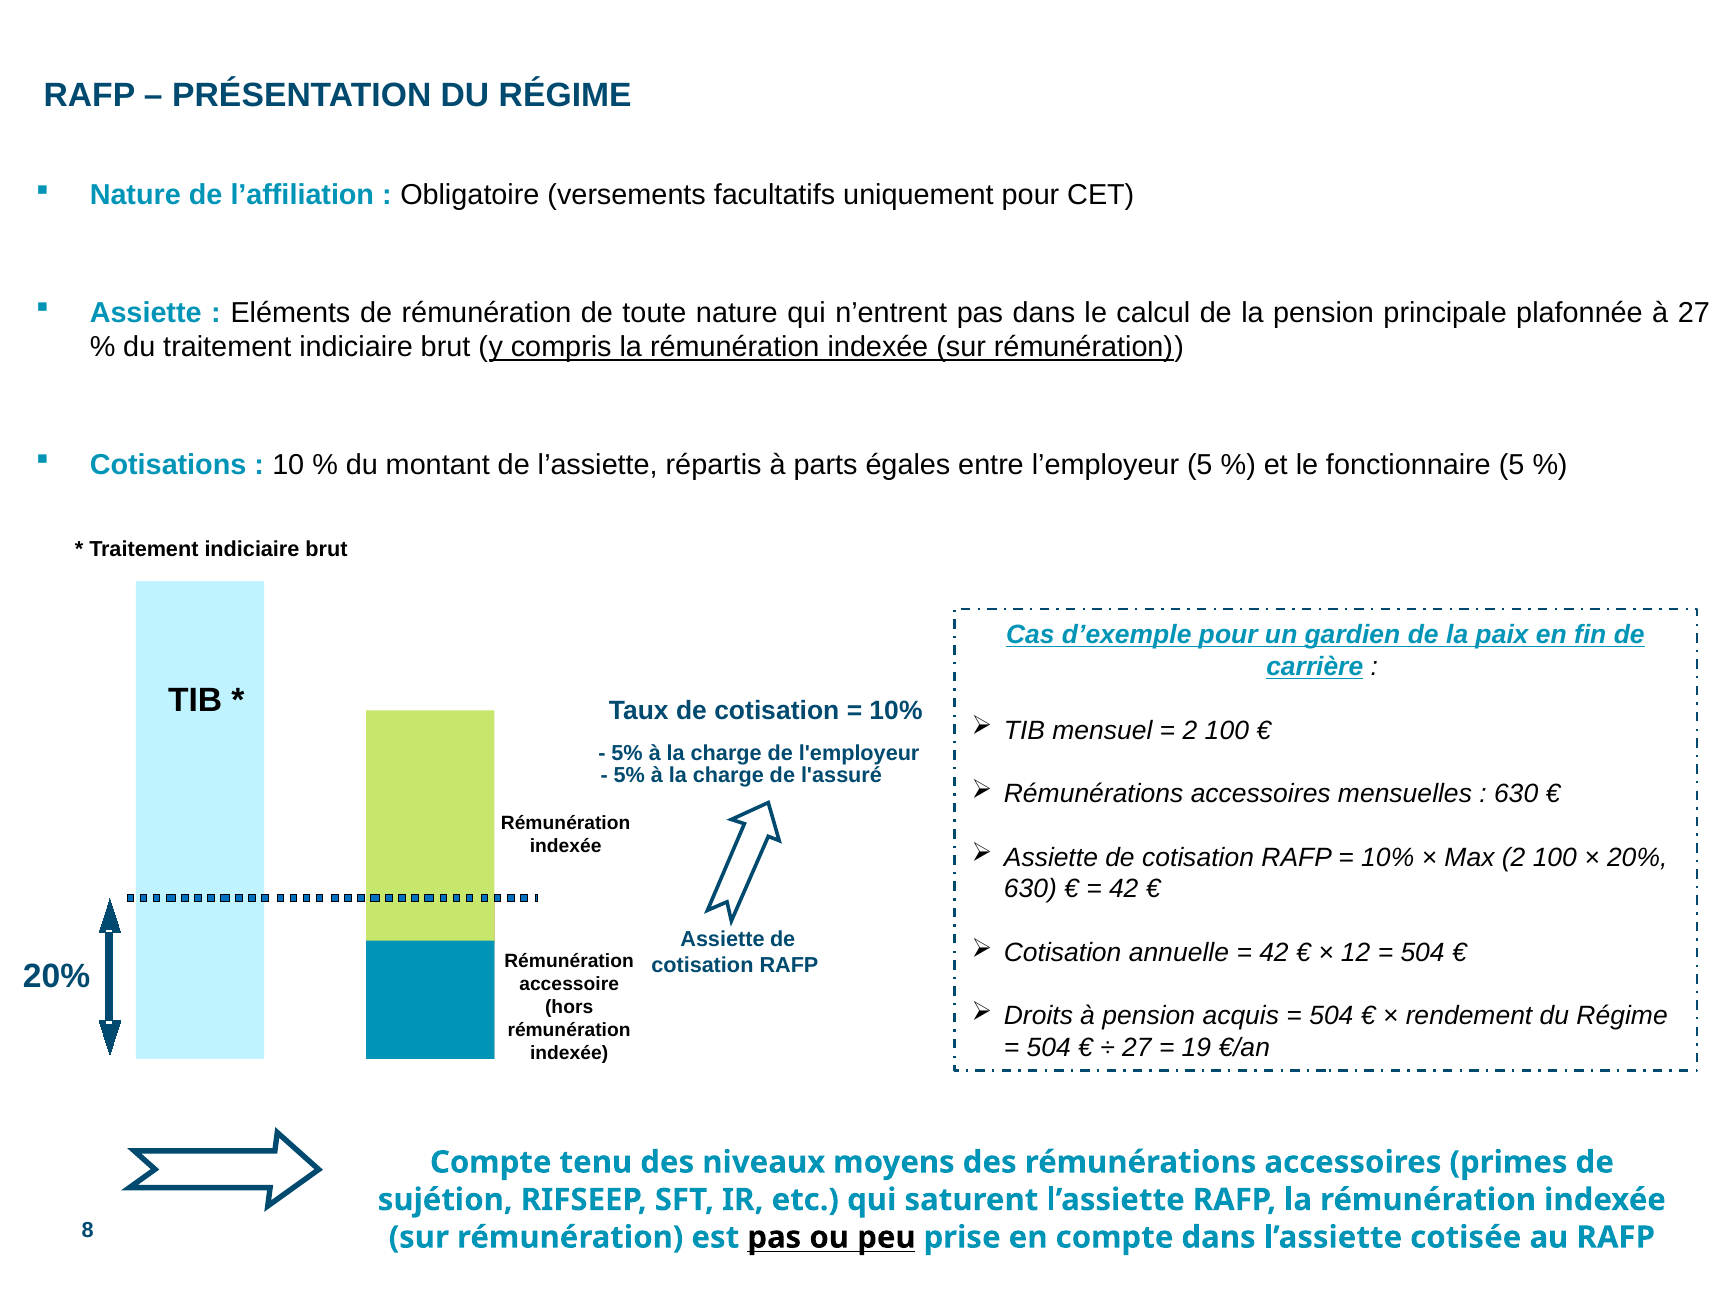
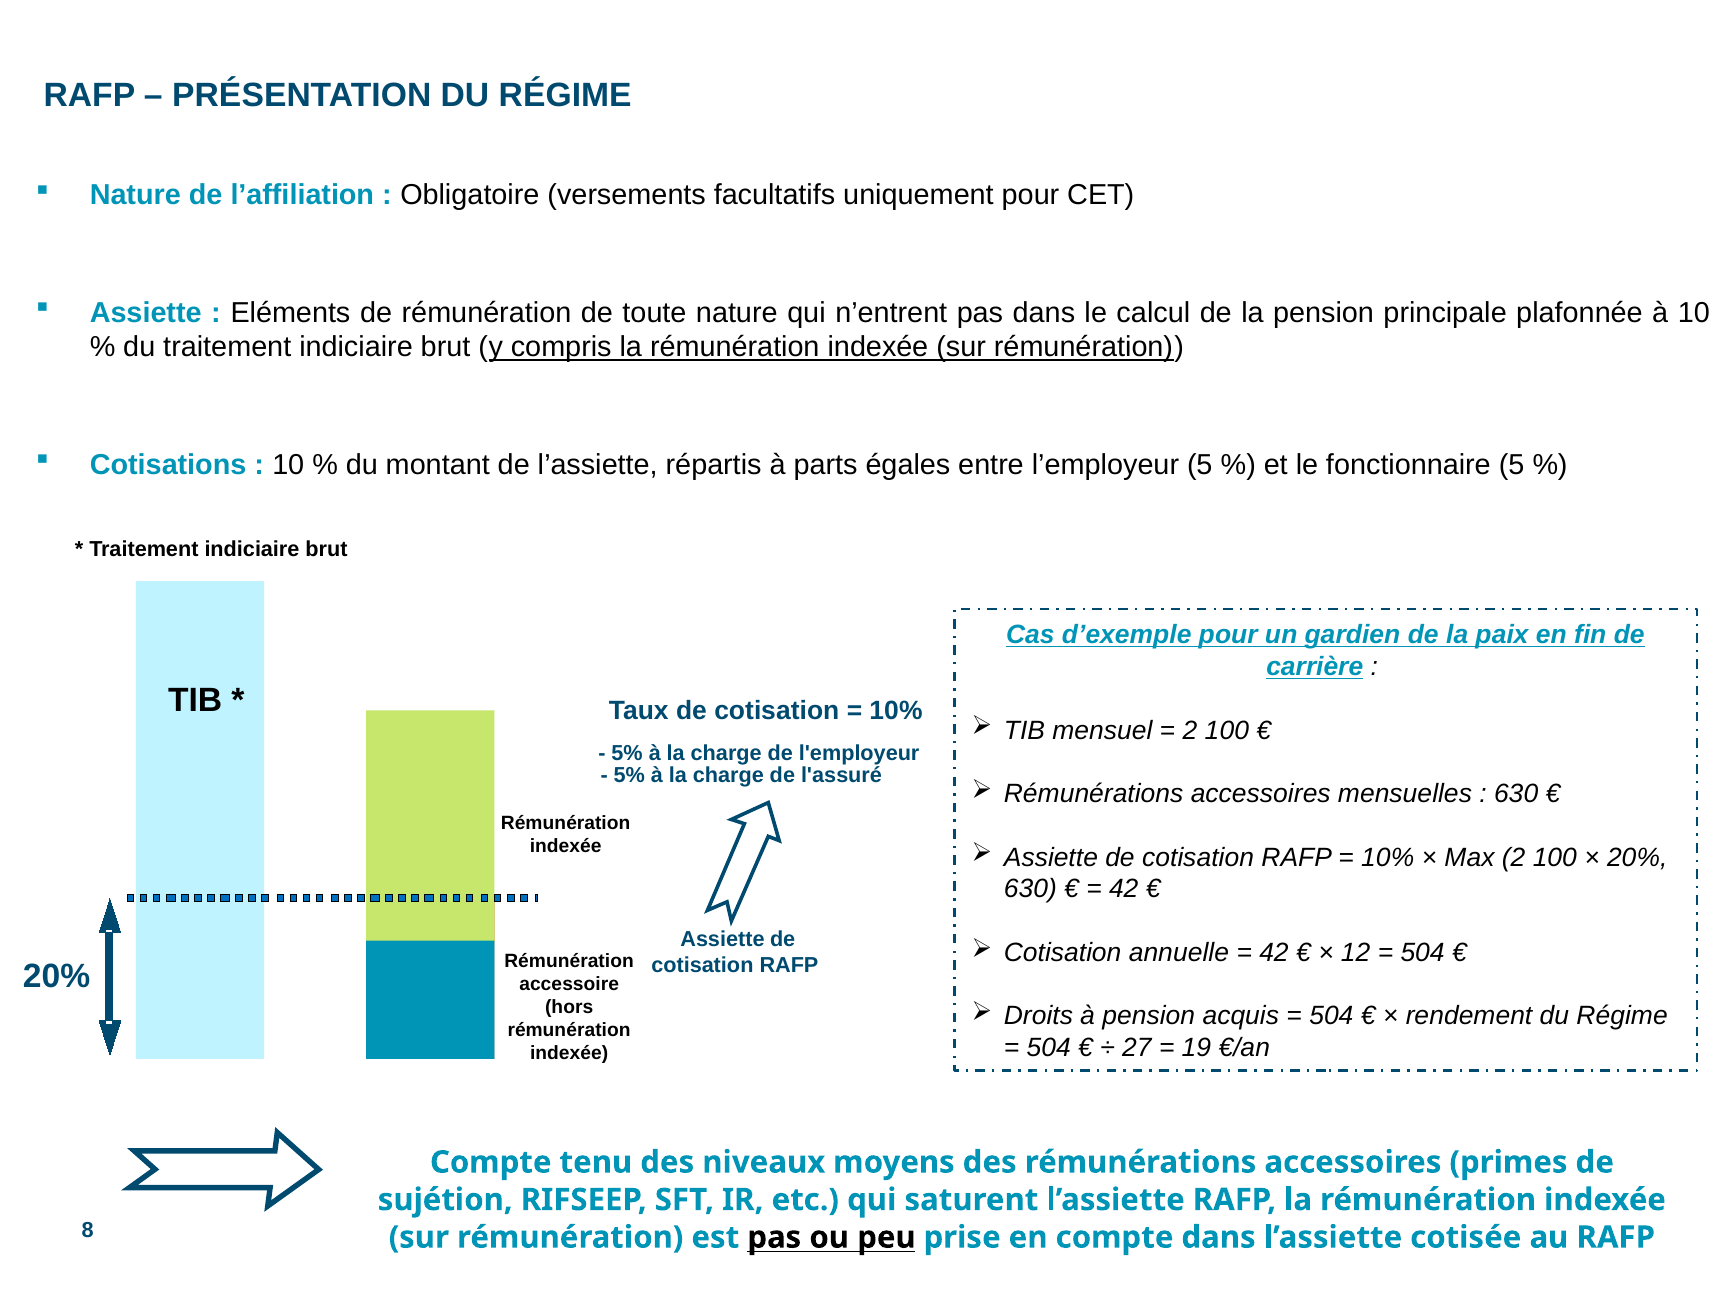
à 27: 27 -> 10 (1694, 313)
